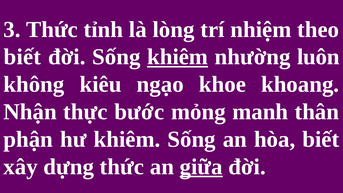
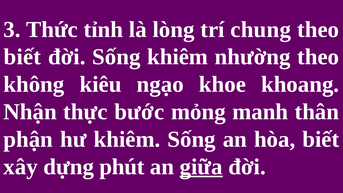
nhiệm: nhiệm -> chung (261, 29)
khiêm underline: present -> none (178, 57)
nhường luôn: luôn -> theo (318, 57)
dựng thức: thức -> phút (122, 167)
